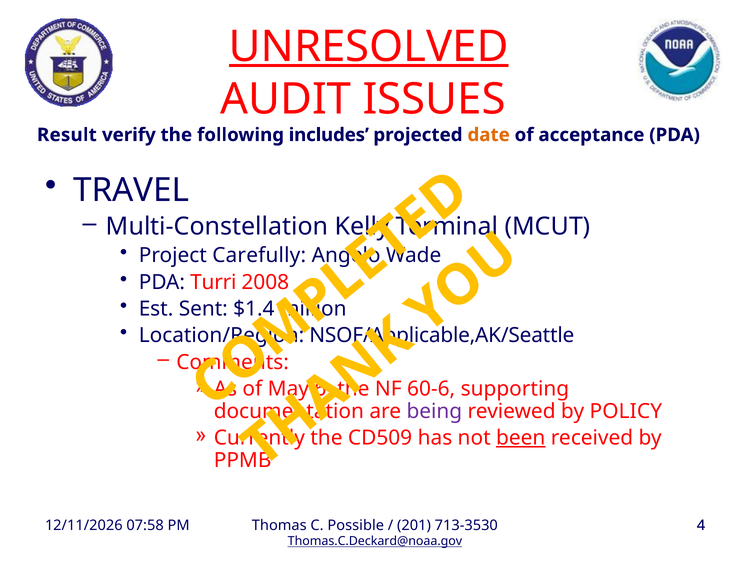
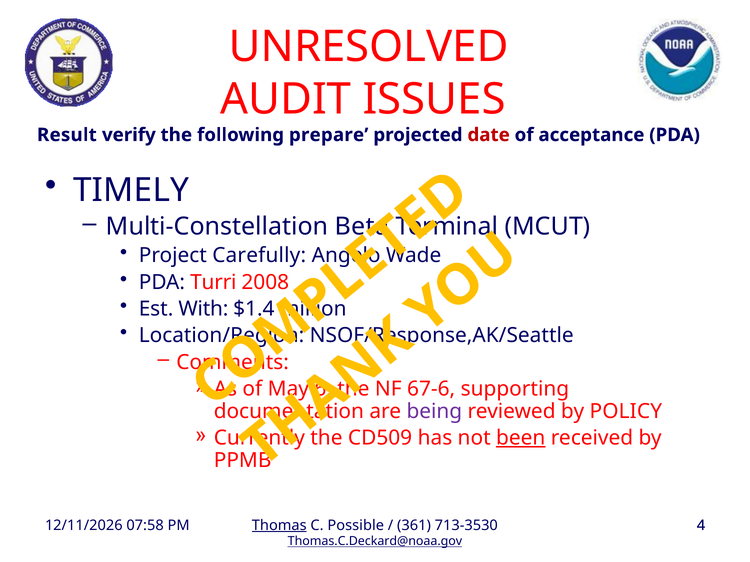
UNRESOLVED underline: present -> none (369, 47)
includes: includes -> prepare (329, 135)
date colour: orange -> red (489, 135)
TRAVEL: TRAVEL -> TIMELY (131, 190)
Kelly: Kelly -> Beta (362, 227)
Sent: Sent -> With (203, 309)
NSOF/Applicable,AK/Seattle: NSOF/Applicable,AK/Seattle -> NSOF/Response,AK/Seattle (442, 336)
60-6: 60-6 -> 67-6 (431, 389)
Thomas underline: none -> present (279, 526)
201: 201 -> 361 (414, 526)
